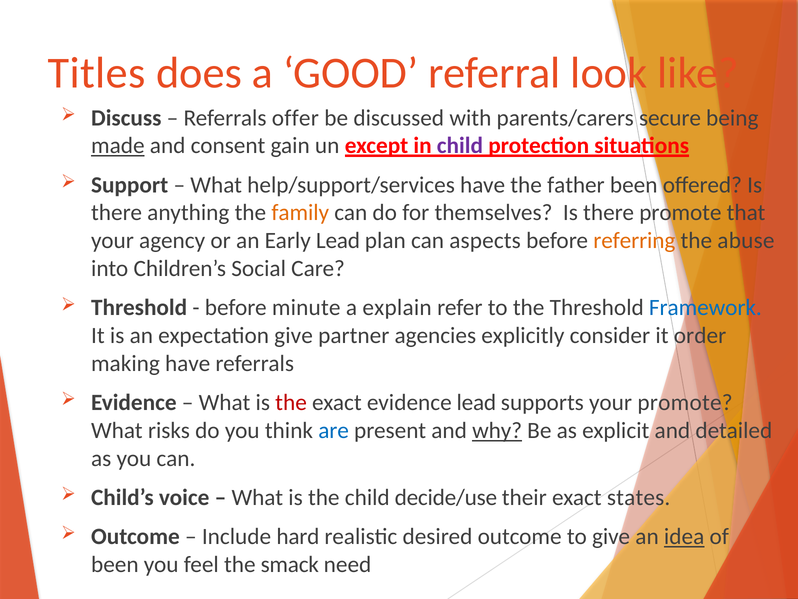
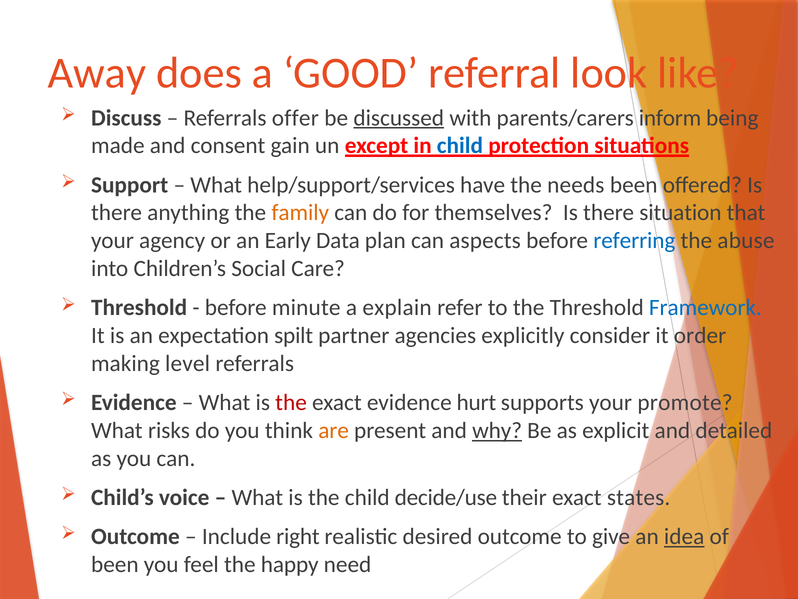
Titles: Titles -> Away (97, 73)
discussed underline: none -> present (399, 118)
secure: secure -> inform (670, 118)
made underline: present -> none (118, 146)
child colour: purple -> blue (460, 146)
father: father -> needs (576, 185)
there promote: promote -> situation (680, 213)
Early Lead: Lead -> Data (338, 241)
referring colour: orange -> blue (634, 241)
expectation give: give -> spilt (294, 335)
making have: have -> level (188, 363)
evidence lead: lead -> hurt (476, 402)
are colour: blue -> orange (334, 430)
hard: hard -> right (298, 536)
smack: smack -> happy (290, 564)
